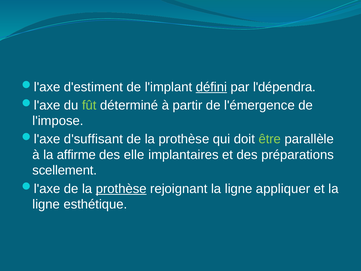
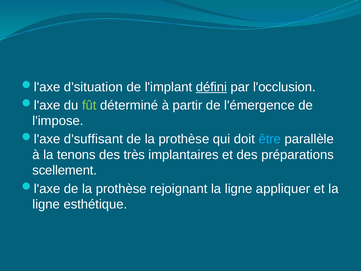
d'estiment: d'estiment -> d'situation (93, 87)
l'dépendra: l'dépendra -> l'occlusion (284, 87)
être colour: light green -> light blue (270, 139)
affirme: affirme -> tenons (76, 155)
elle: elle -> très (134, 155)
prothèse underline: present -> none (121, 189)
